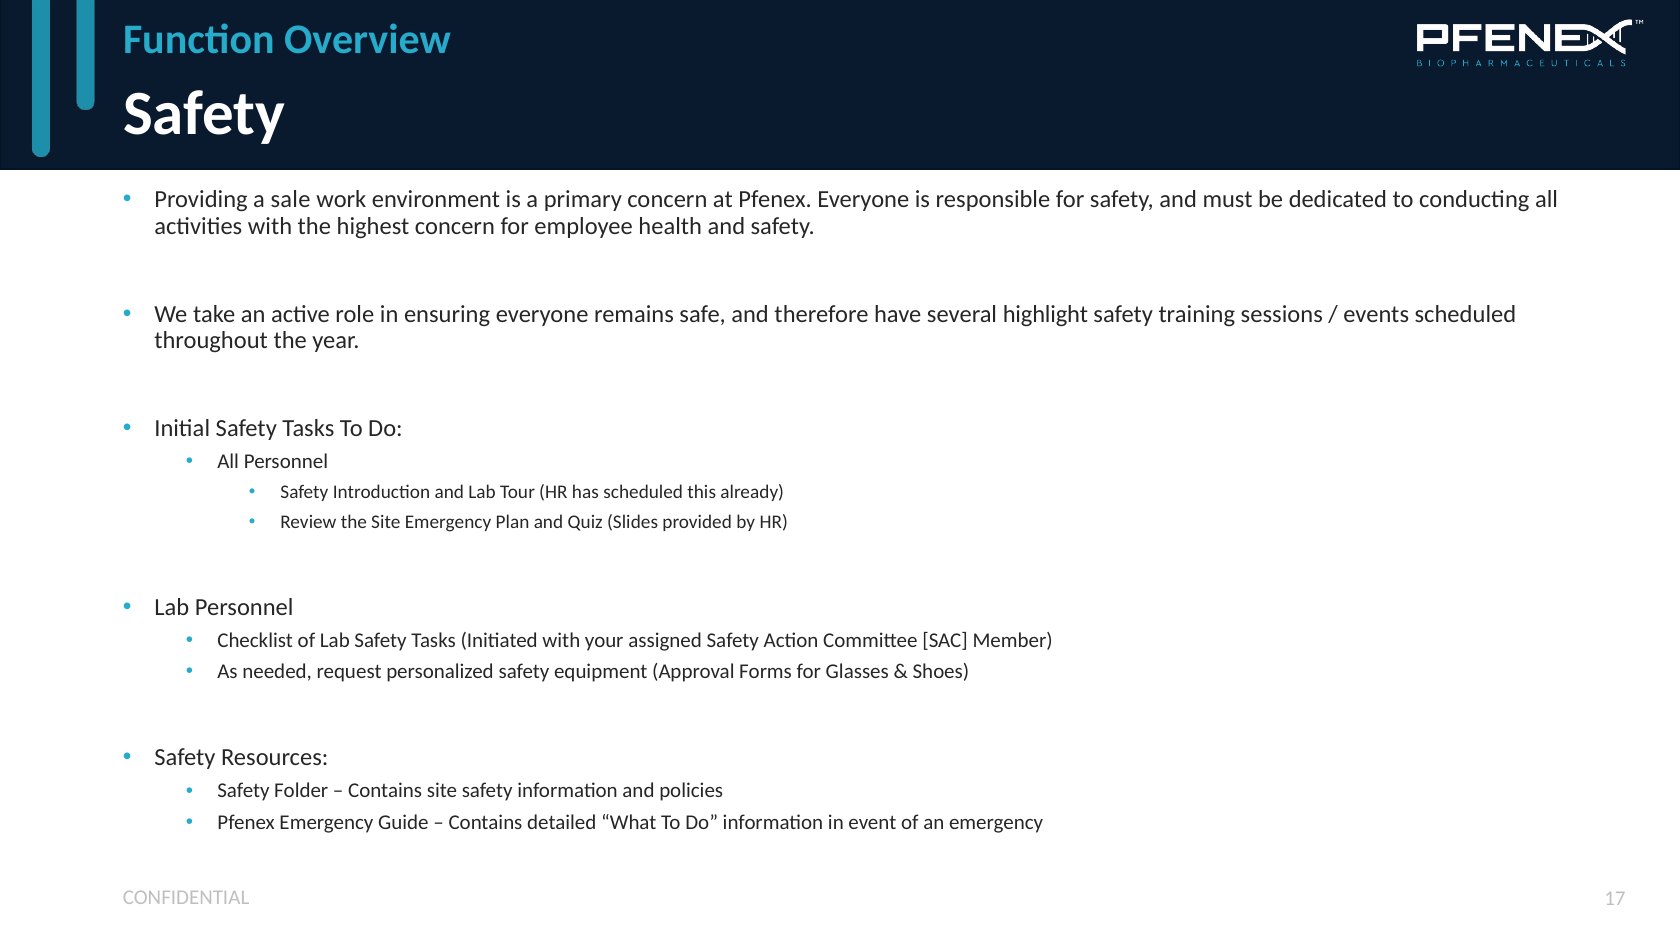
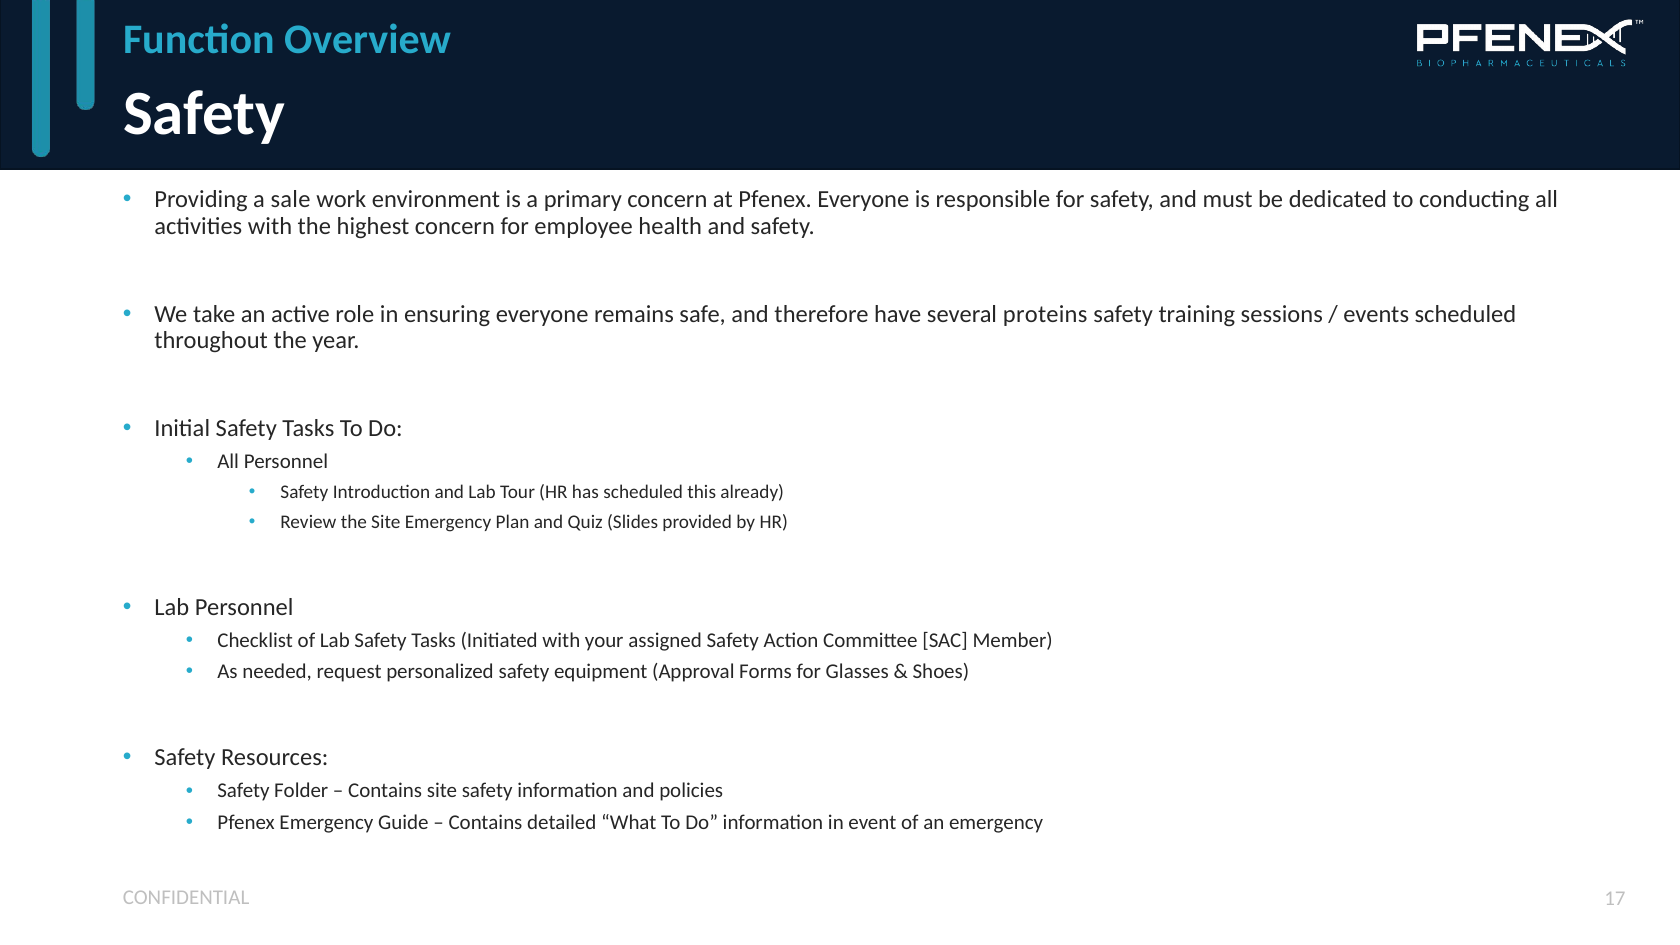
highlight: highlight -> proteins (1045, 314)
